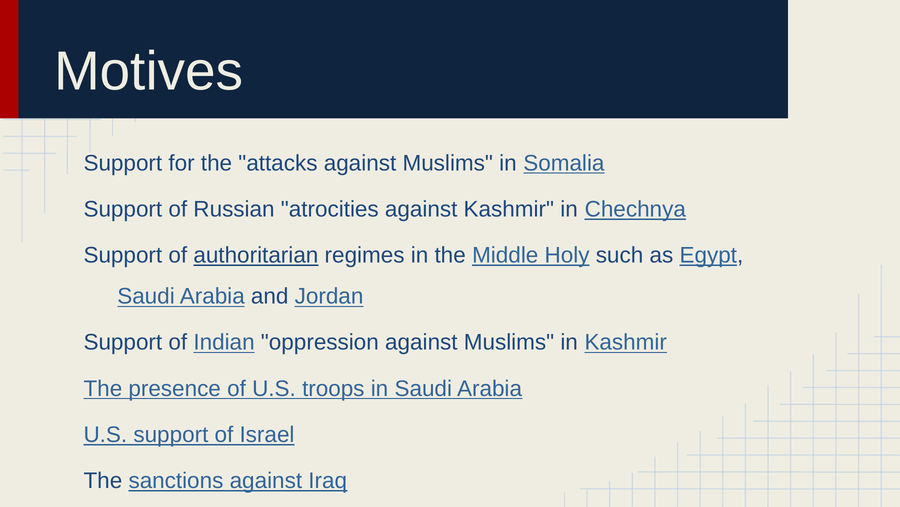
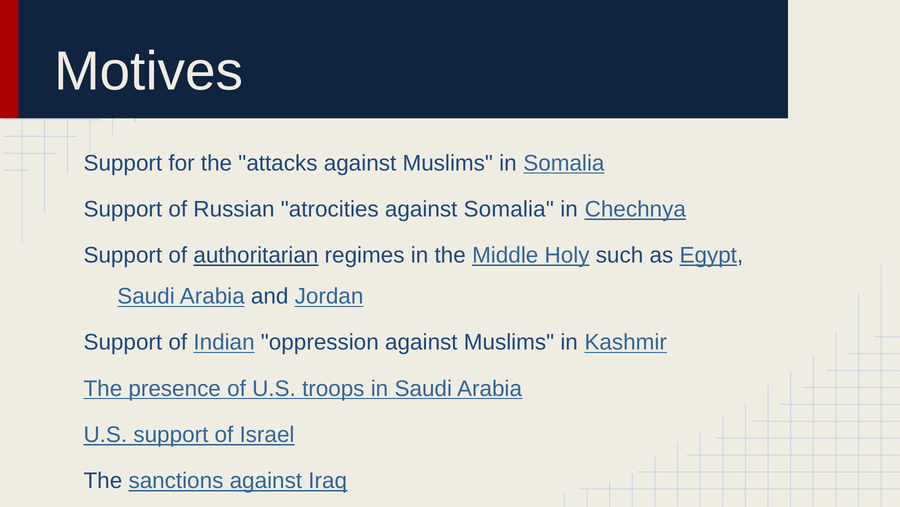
against Kashmir: Kashmir -> Somalia (509, 209)
